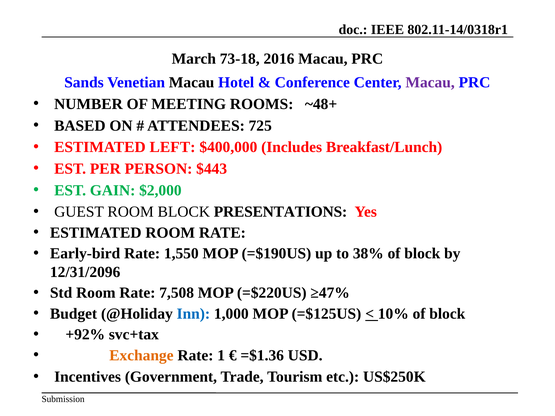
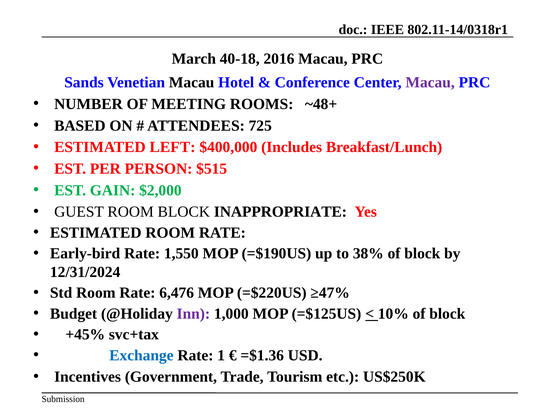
73-18: 73-18 -> 40-18 (240, 59)
$443: $443 -> $515 (212, 169)
PRESENTATIONS: PRESENTATIONS -> INAPPROPRIATE (280, 212)
12/31/2096: 12/31/2096 -> 12/31/2024 (85, 272)
7,508: 7,508 -> 6,476 (177, 293)
Inn colour: blue -> purple (193, 314)
+92%: +92% -> +45% (85, 335)
Exchange colour: orange -> blue (141, 355)
